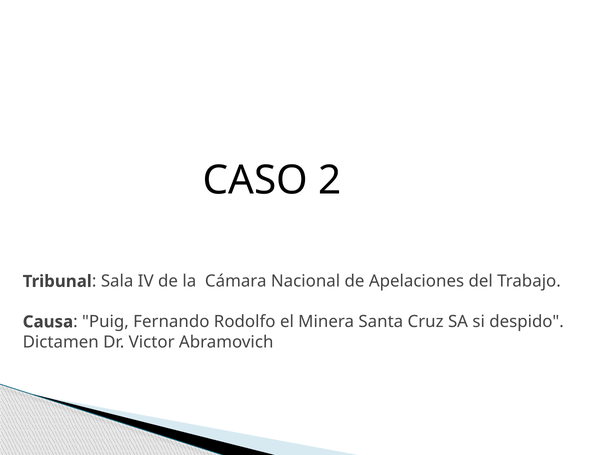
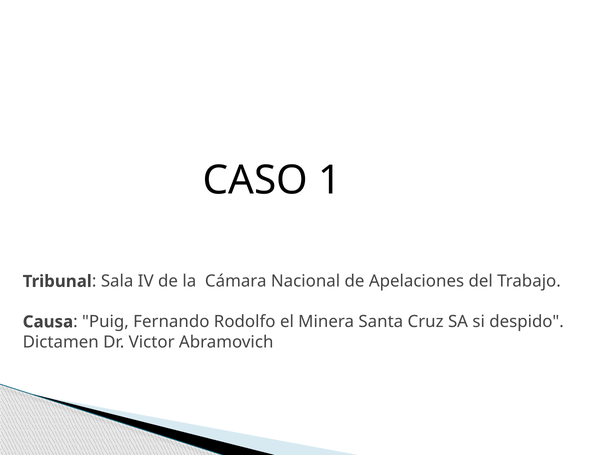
2: 2 -> 1 (330, 181)
